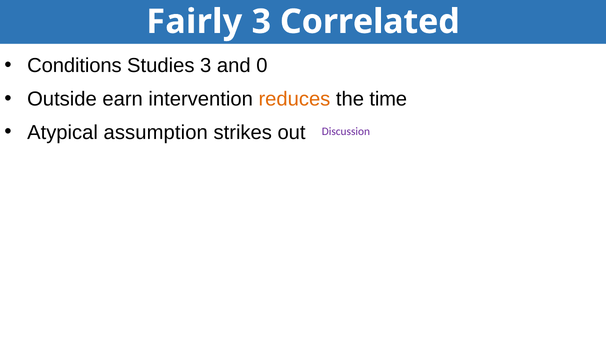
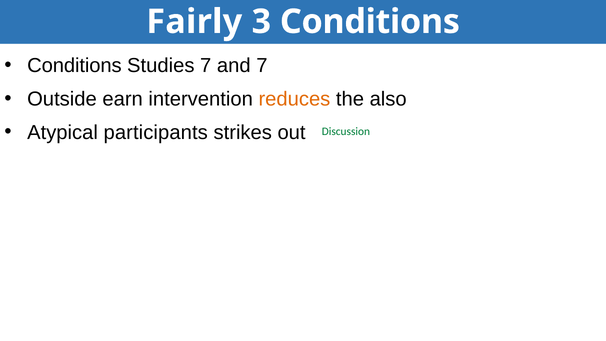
3 Correlated: Correlated -> Conditions (370, 22)
Studies 3: 3 -> 7 (206, 66)
and 0: 0 -> 7 (262, 66)
time: time -> also (388, 99)
assumption: assumption -> participants (156, 132)
Discussion colour: purple -> green (346, 131)
